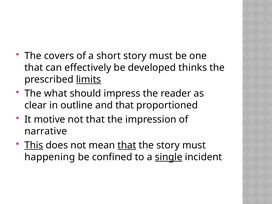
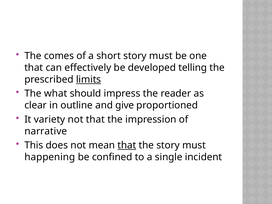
covers: covers -> comes (59, 56)
thinks: thinks -> telling (193, 68)
and that: that -> give (125, 105)
motive: motive -> variety (50, 119)
This underline: present -> none (34, 145)
single underline: present -> none (169, 157)
